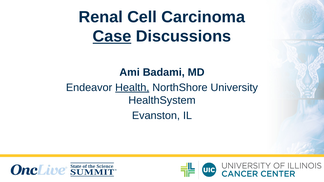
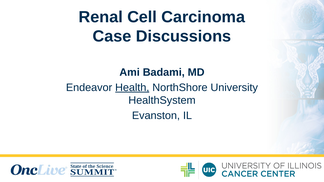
Case underline: present -> none (112, 36)
